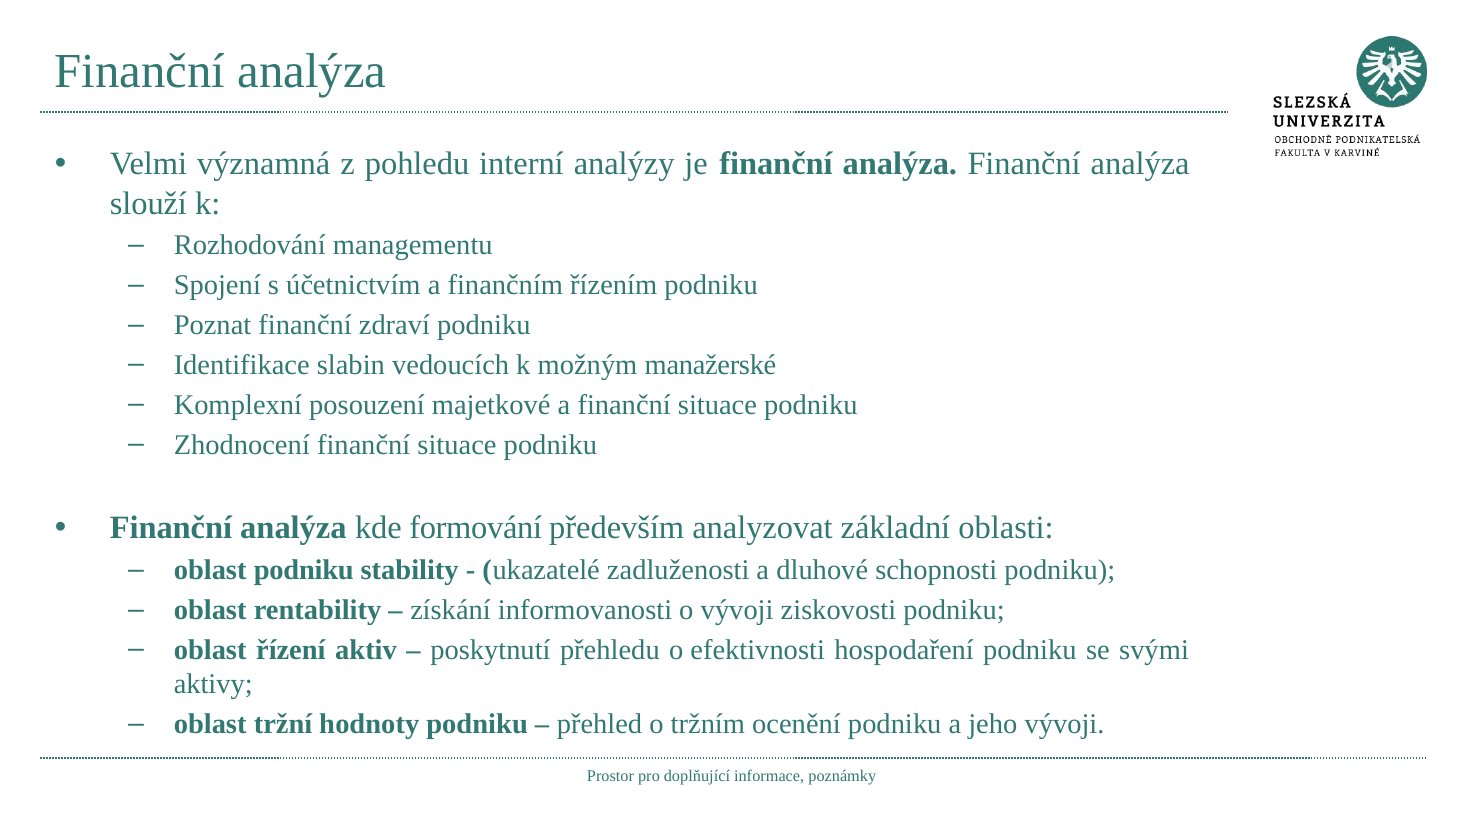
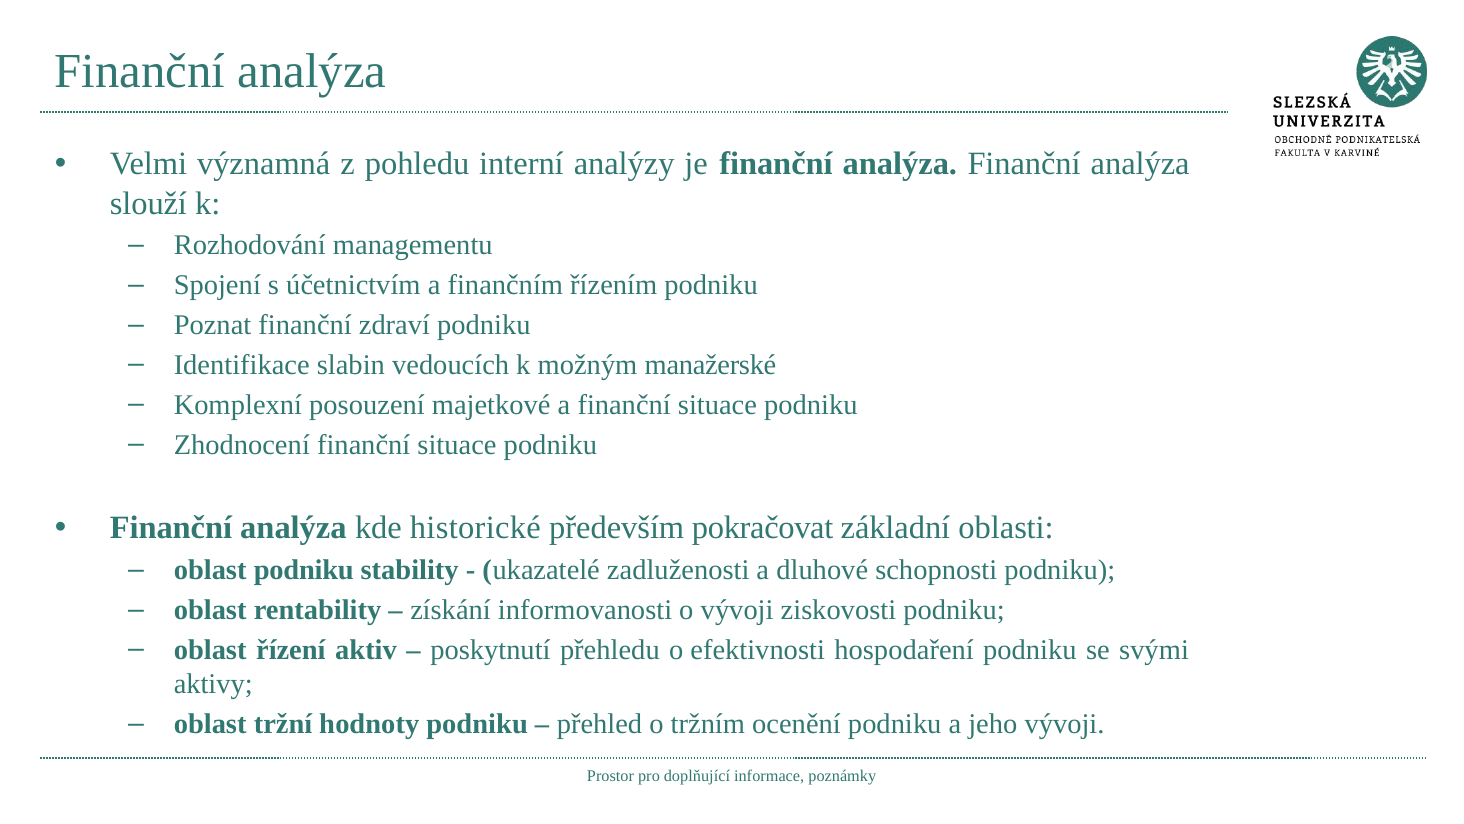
formování: formování -> historické (475, 528)
analyzovat: analyzovat -> pokračovat (763, 528)
